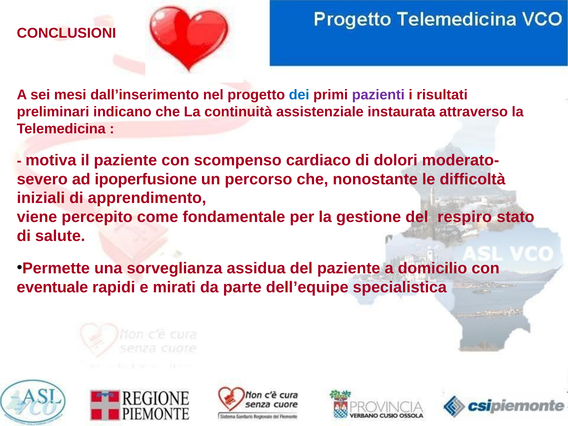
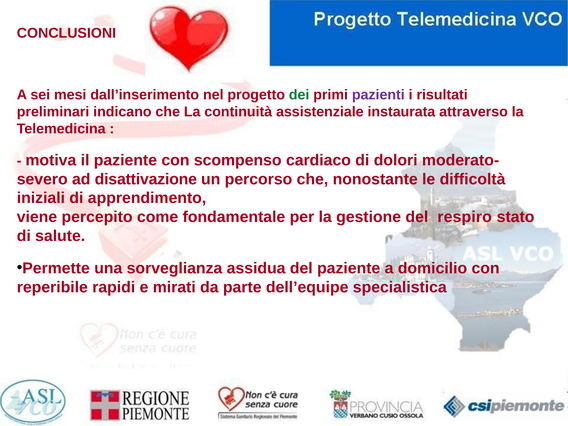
dei colour: blue -> green (299, 95)
ipoperfusione: ipoperfusione -> disattivazione (146, 179)
eventuale: eventuale -> reperibile (52, 287)
